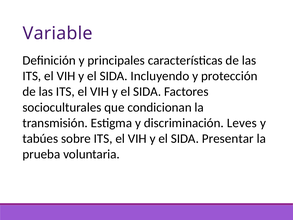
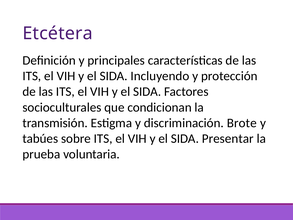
Variable: Variable -> Etcétera (58, 33)
Leves: Leves -> Brote (242, 123)
